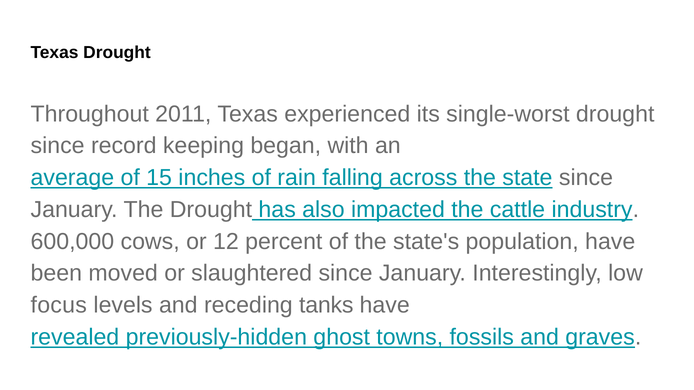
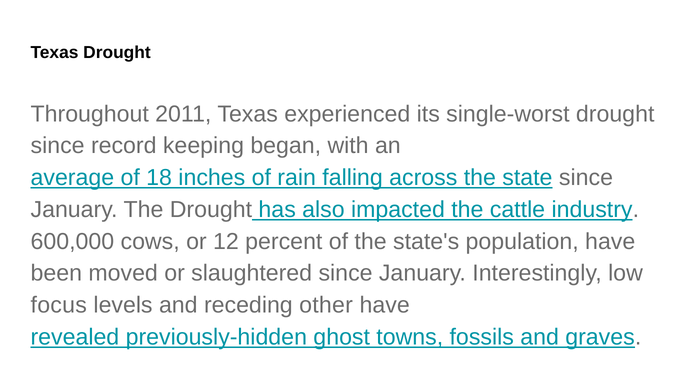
15: 15 -> 18 (159, 178)
tanks: tanks -> other (326, 306)
